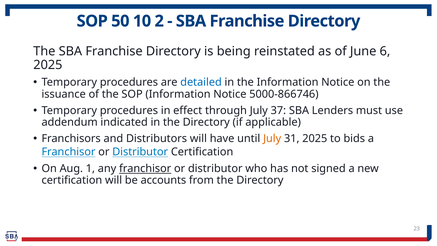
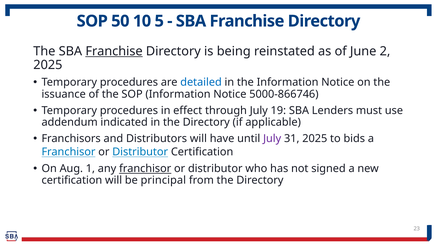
2: 2 -> 5 (159, 21)
Franchise underline: none -> present (114, 51)
6: 6 -> 2 (385, 51)
37: 37 -> 19 (278, 110)
July colour: orange -> purple (272, 139)
accounts: accounts -> principal (163, 180)
